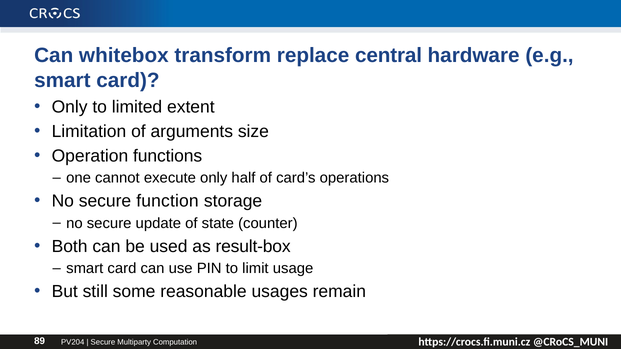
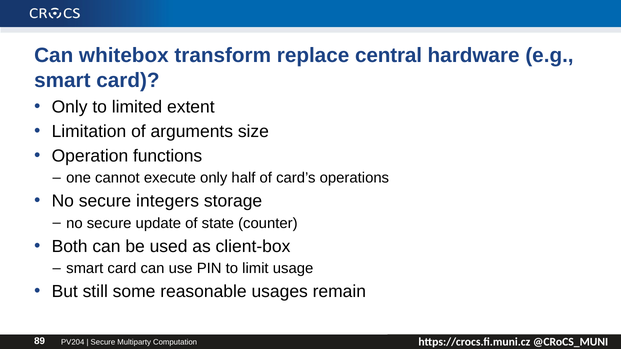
function: function -> integers (168, 201)
result-box: result-box -> client-box (253, 247)
